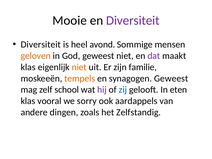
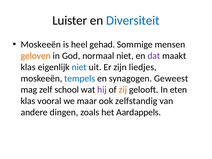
Mooie: Mooie -> Luister (70, 21)
Diversiteit colour: purple -> blue (133, 21)
Diversiteit: Diversiteit -> Moskeeën (41, 44)
avond: avond -> gehad (102, 44)
God geweest: geweest -> normaal (98, 56)
niet colour: orange -> blue (79, 67)
familie: familie -> liedjes (143, 67)
tempels colour: orange -> blue (80, 78)
zij colour: blue -> orange (123, 90)
sorry: sorry -> maar (87, 101)
aardappels: aardappels -> zelfstandig (136, 101)
Zelfstandig: Zelfstandig -> Aardappels (139, 112)
